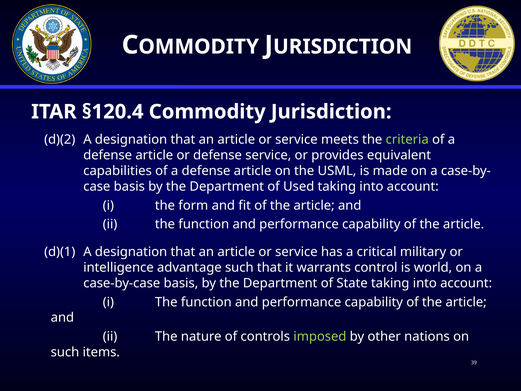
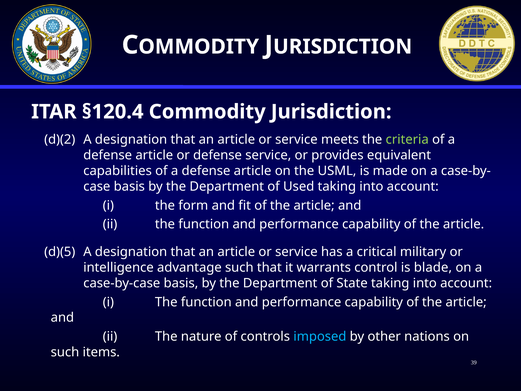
d)(1: d)(1 -> d)(5 (60, 252)
world: world -> blade (433, 267)
imposed colour: light green -> light blue (320, 336)
